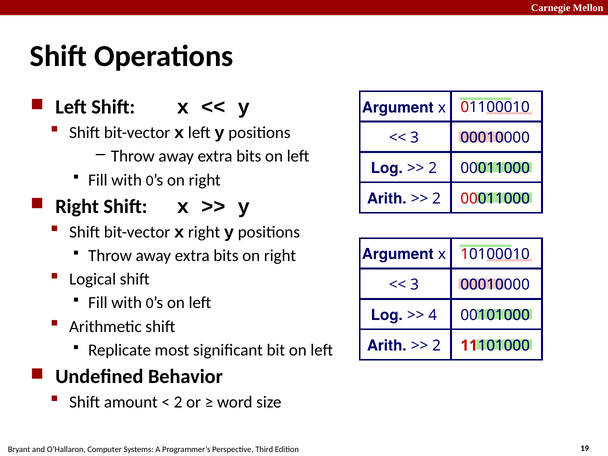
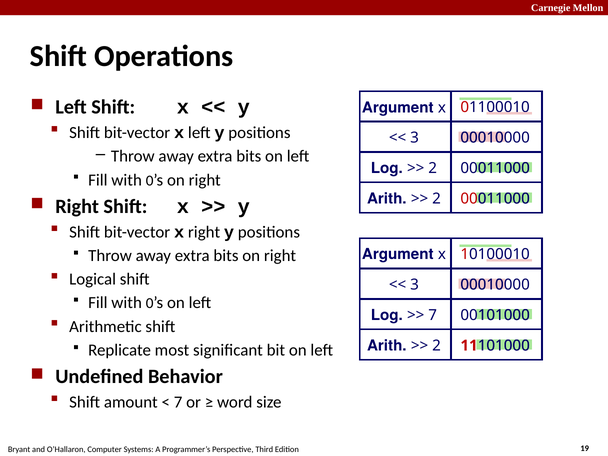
4: 4 -> 7 (433, 315)
2: 2 -> 7 (178, 402)
